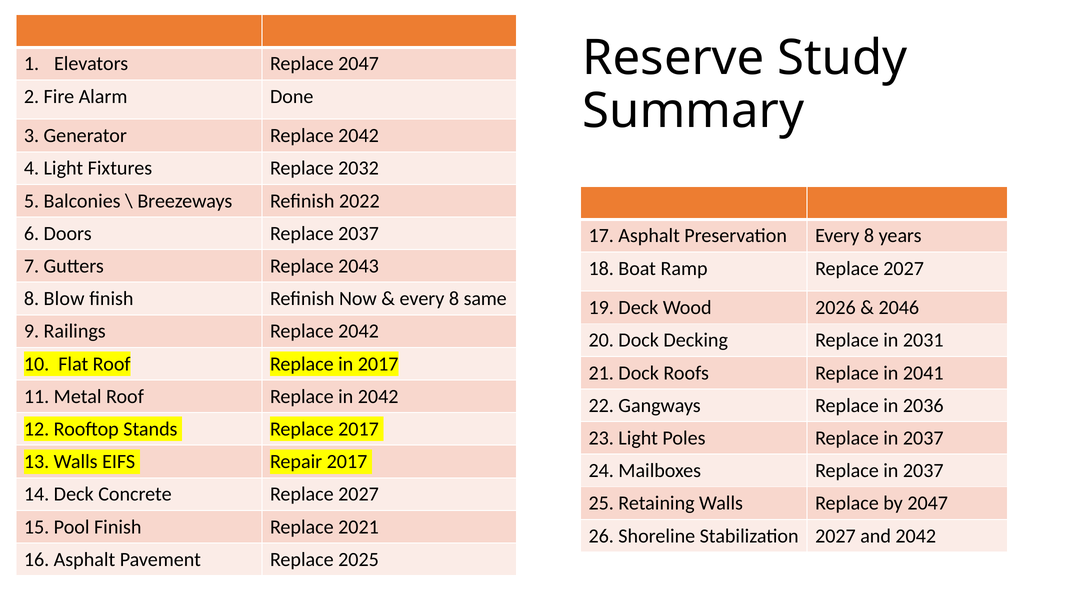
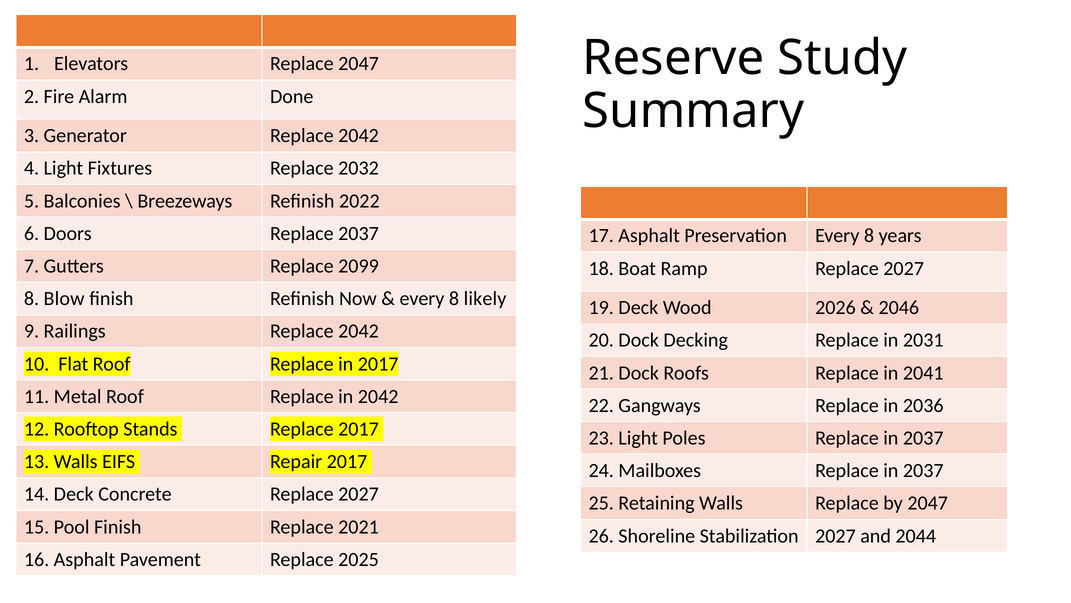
2043: 2043 -> 2099 (359, 266)
same: same -> likely (485, 298)
and 2042: 2042 -> 2044 (916, 535)
